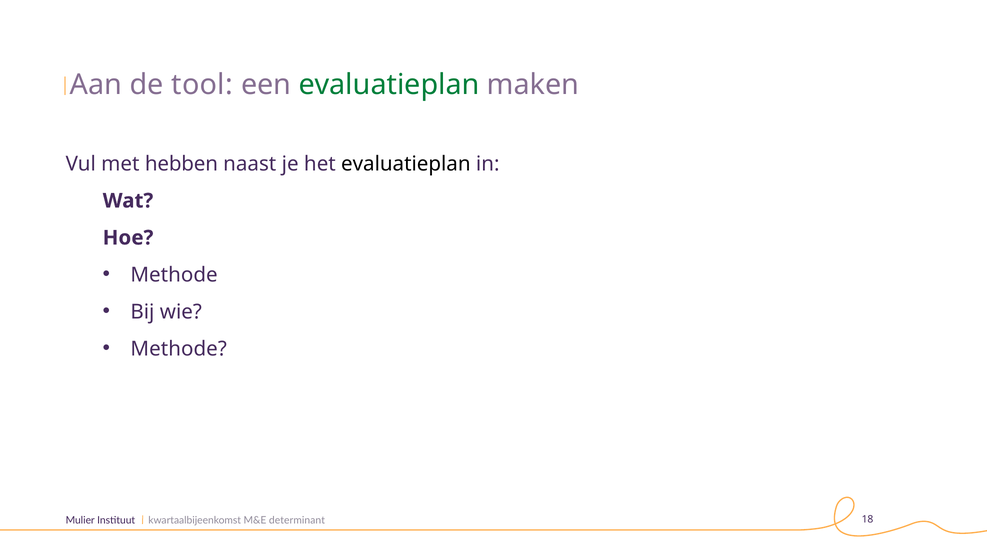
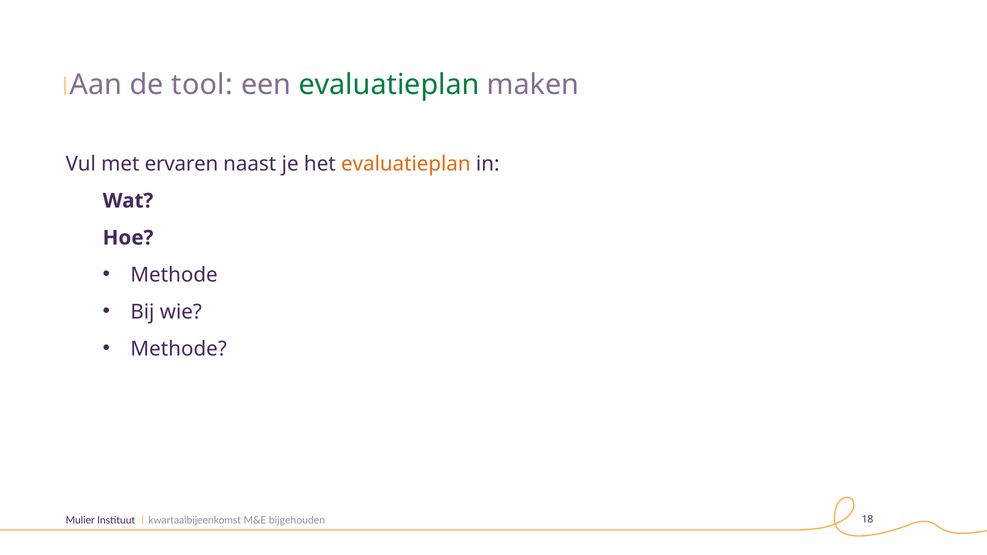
hebben: hebben -> ervaren (181, 164)
evaluatieplan colour: black -> orange (406, 164)
determinant: determinant -> bijgehouden (297, 521)
